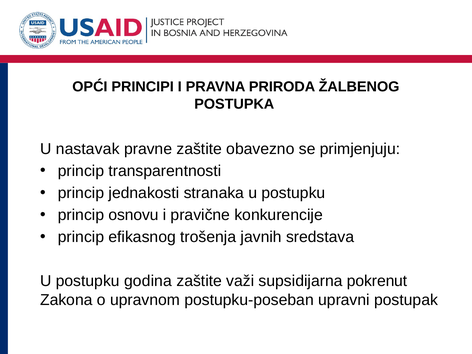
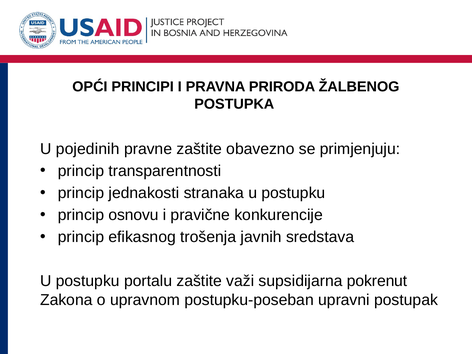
nastavak: nastavak -> pojedinih (88, 149)
godina: godina -> portalu (148, 281)
